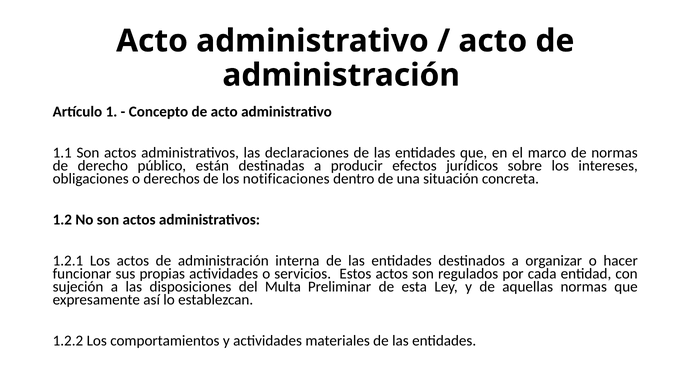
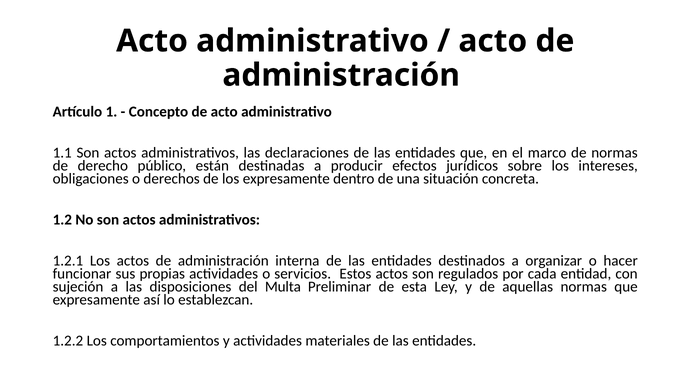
los notificaciones: notificaciones -> expresamente (286, 179)
